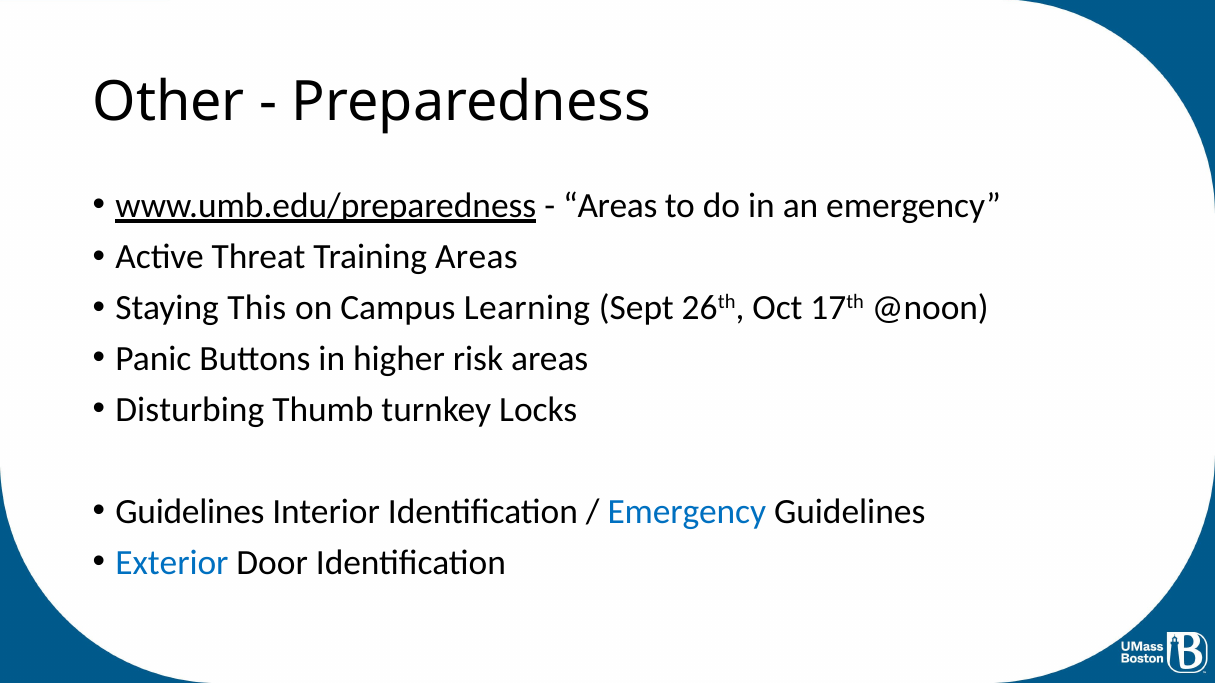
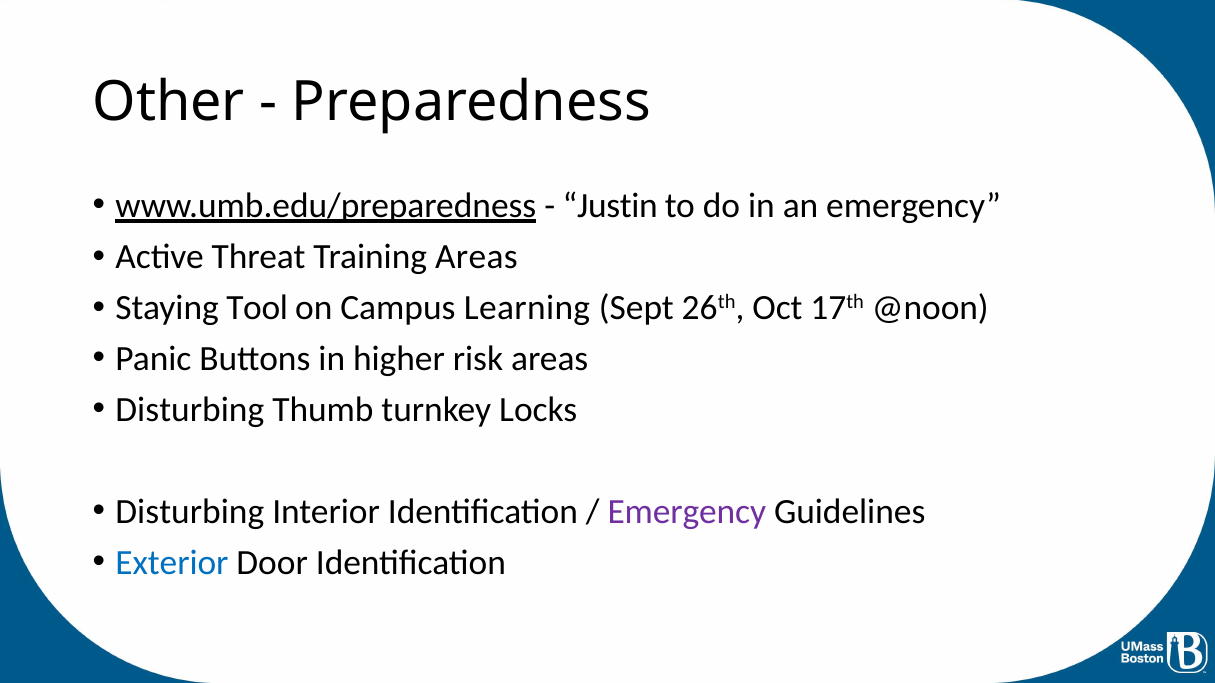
Areas: Areas -> Justin (610, 206)
This: This -> Tool (257, 308)
Guidelines: Guidelines -> Disturbing (190, 512)
Emergency colour: blue -> purple (687, 512)
